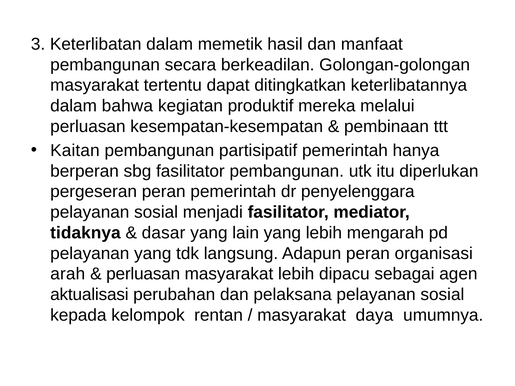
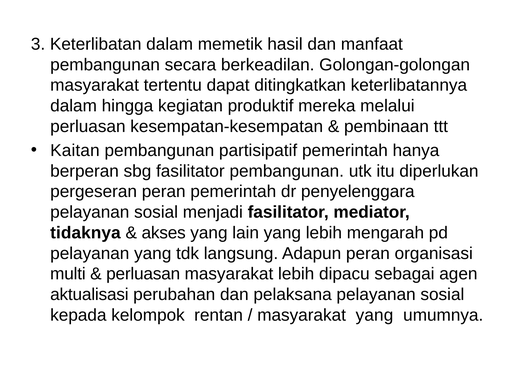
bahwa: bahwa -> hingga (127, 106)
dasar: dasar -> akses (164, 233)
arah: arah -> multi (68, 274)
masyarakat daya: daya -> yang (374, 315)
